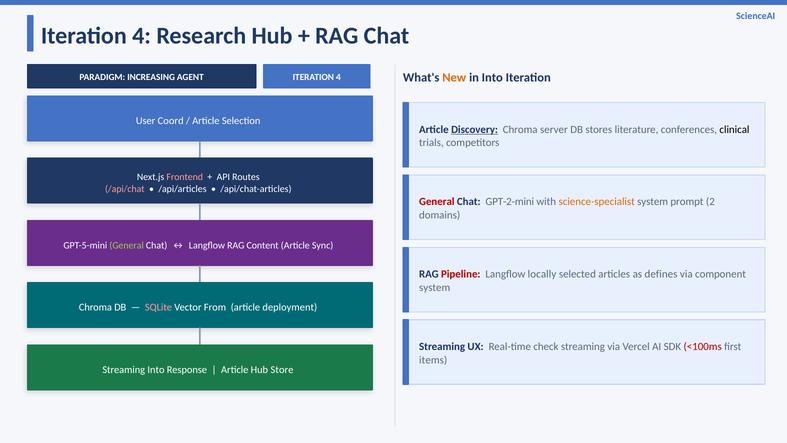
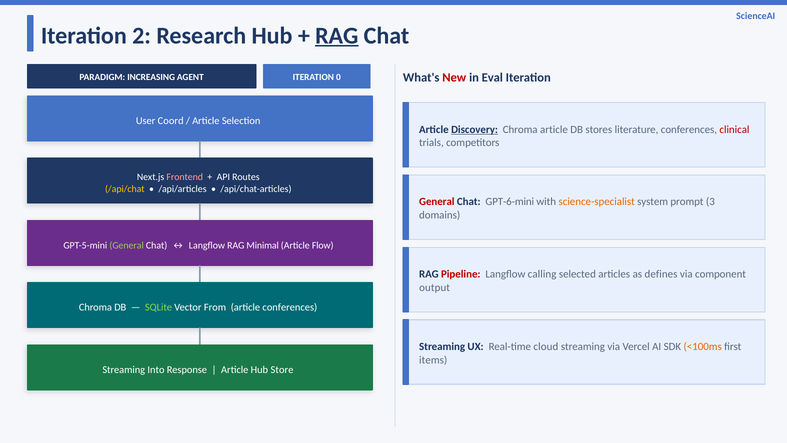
4: 4 -> 2 (142, 36)
RAG underline: none -> present (337, 36)
New colour: orange -> red (454, 78)
in Into: Into -> Eval (492, 78)
AGENT ITERATION 4: 4 -> 0 (338, 77)
Chroma server: server -> article (554, 129)
clinical colour: black -> red (734, 129)
/api/chat colour: pink -> yellow (125, 189)
GPT-2-mini: GPT-2-mini -> GPT-6-mini (510, 202)
2: 2 -> 3 (710, 202)
Content: Content -> Minimal (263, 245)
Sync: Sync -> Flow (323, 245)
locally: locally -> calling (542, 274)
system: system -> output (435, 287)
SQLite colour: pink -> light green (158, 307)
article deployment: deployment -> conferences (290, 307)
check: check -> cloud (546, 347)
<100ms colour: red -> orange (703, 347)
